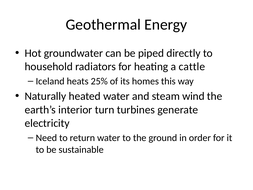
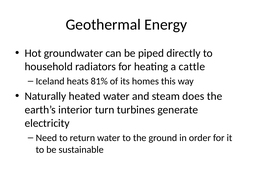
25%: 25% -> 81% (99, 81)
wind: wind -> does (193, 96)
